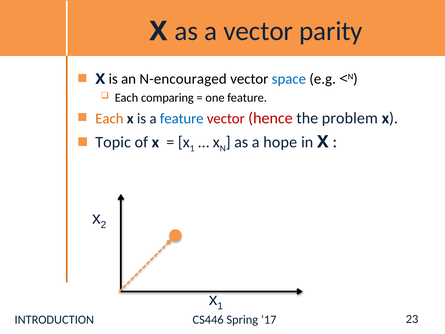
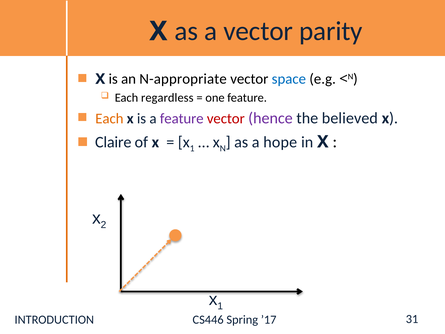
N-encouraged: N-encouraged -> N-appropriate (183, 79)
comparing: comparing -> regardless (167, 98)
feature colour: blue -> purple (182, 119)
hence colour: red -> purple (270, 118)
problem: problem -> believed (350, 118)
Topic: Topic -> Claire (113, 142)
23: 23 -> 31 (412, 319)
